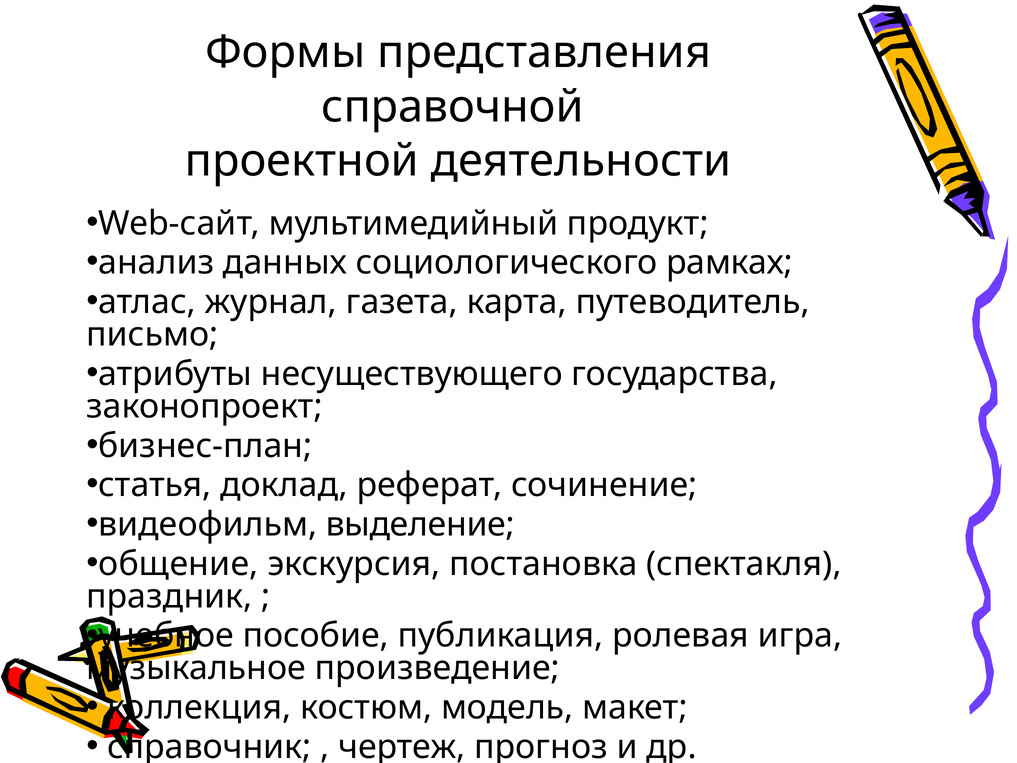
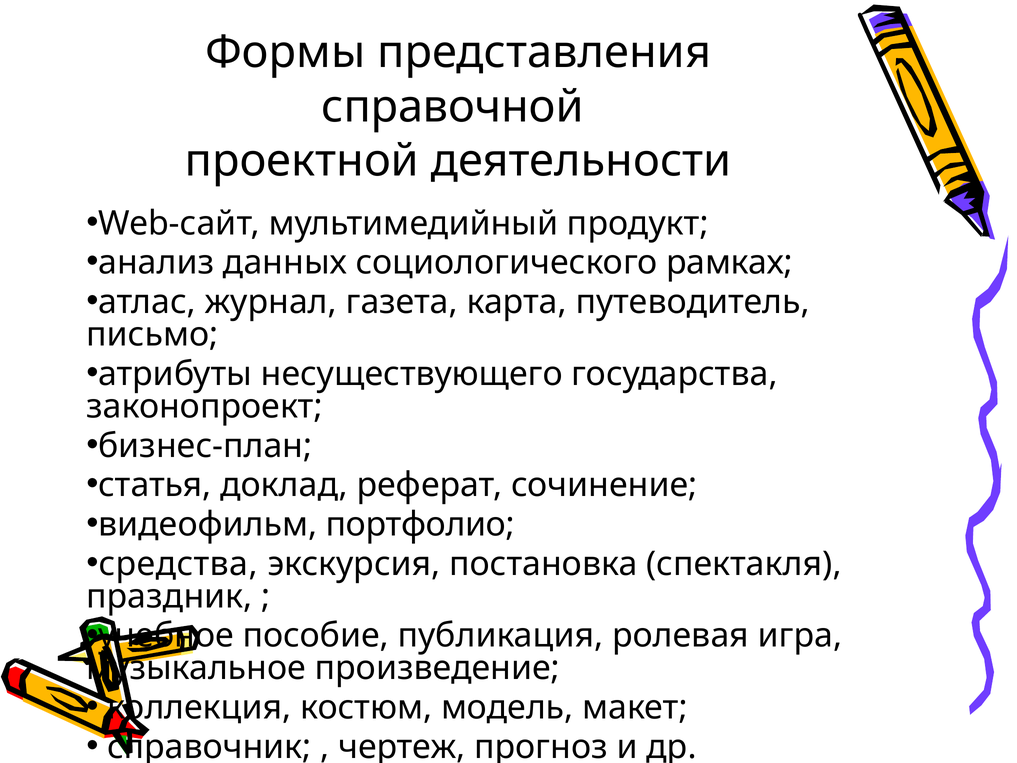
выделение: выделение -> портфолио (420, 524)
общение: общение -> средства (178, 564)
